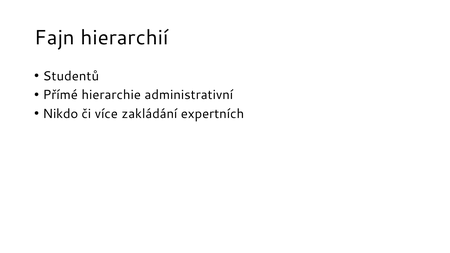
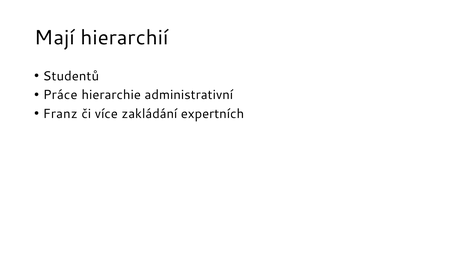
Fajn: Fajn -> Mají (55, 38)
Přímé: Přímé -> Práce (60, 95)
Nikdo: Nikdo -> Franz (60, 114)
